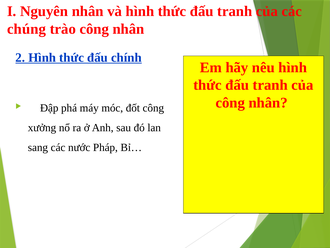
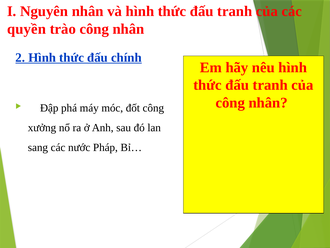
chúng: chúng -> quyền (27, 29)
